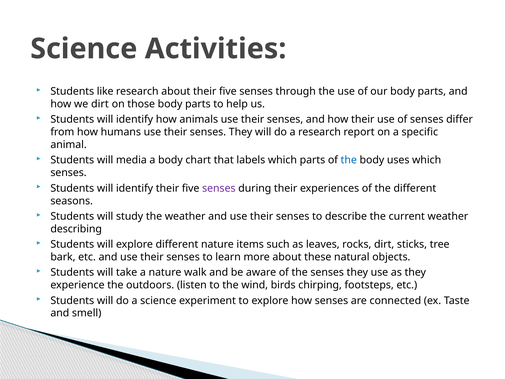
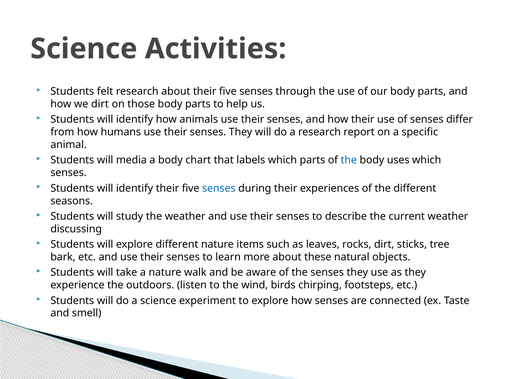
like: like -> felt (105, 91)
senses colour: purple -> blue (219, 188)
describing: describing -> discussing (76, 229)
